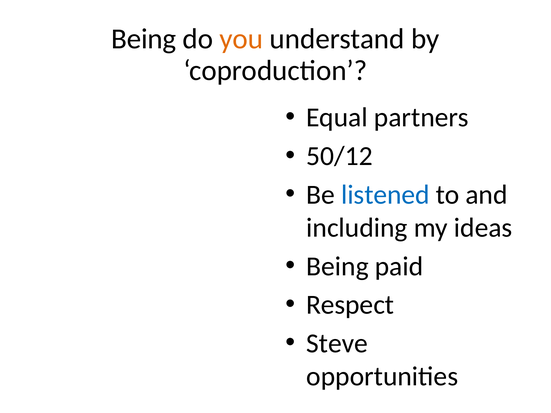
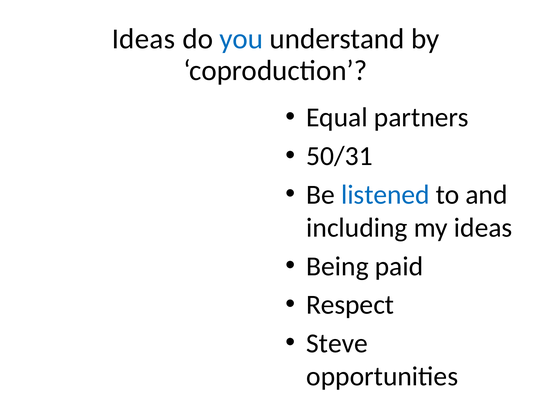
Being: Being -> Ideas (143, 39)
you colour: orange -> blue (241, 39)
50/12: 50/12 -> 50/31 (339, 156)
